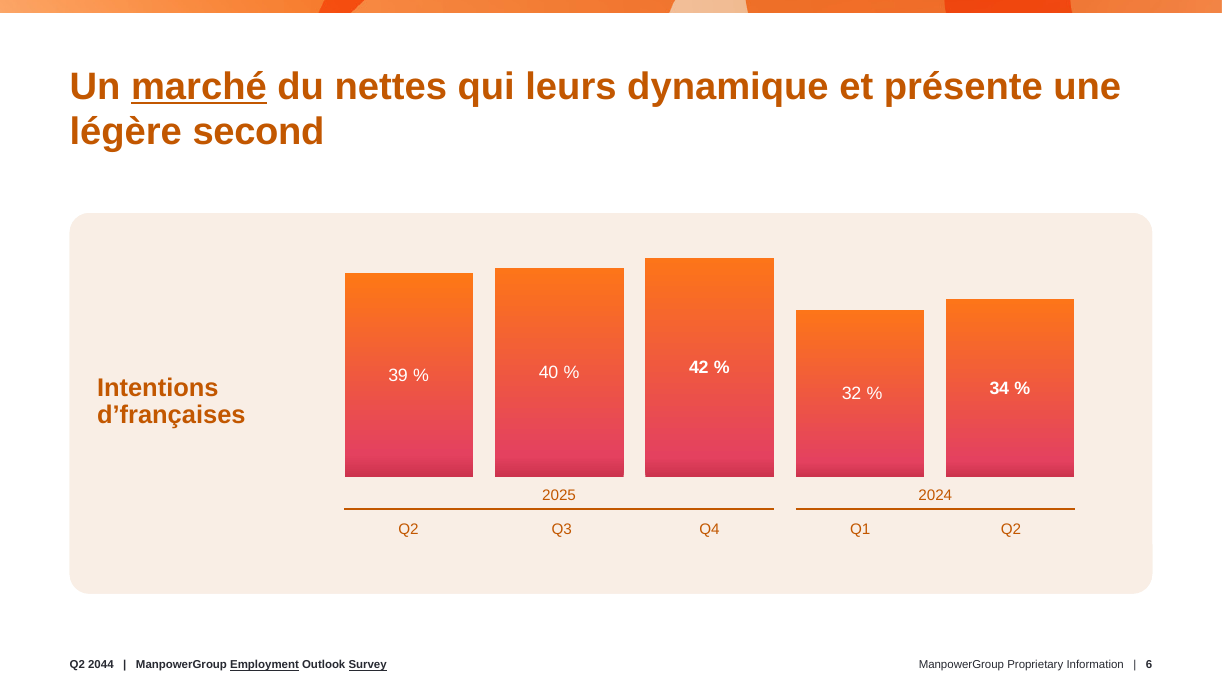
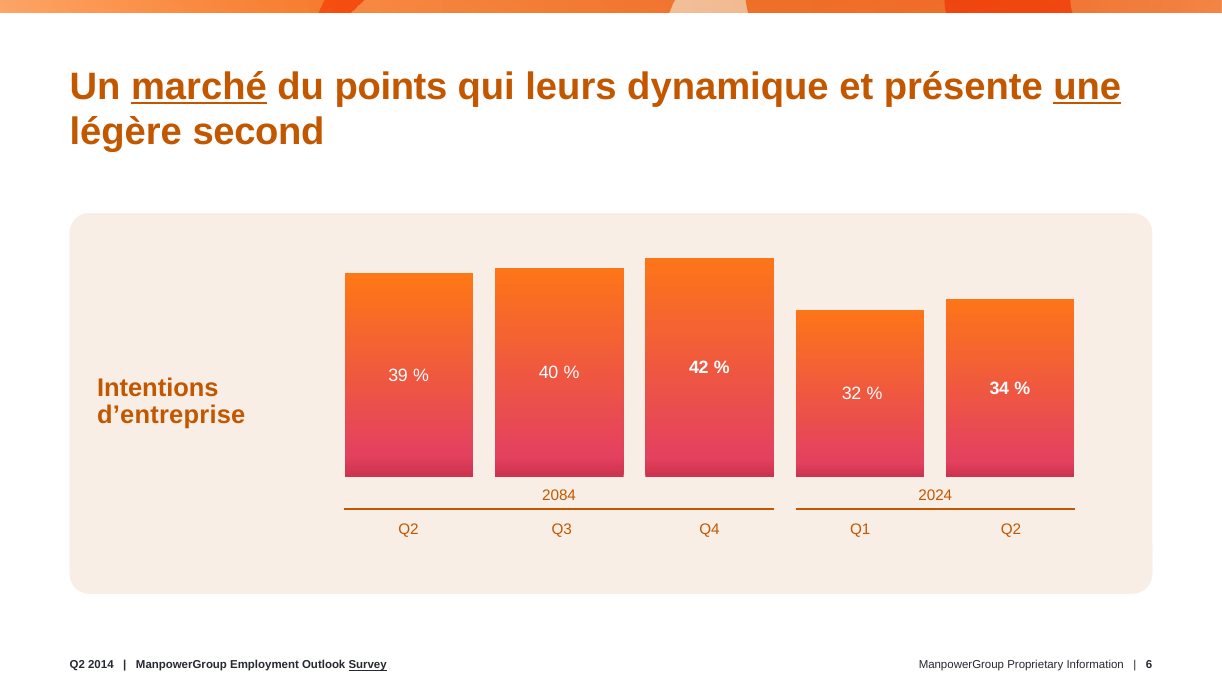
nettes: nettes -> points (391, 86)
une underline: none -> present (1087, 86)
d’françaises: d’françaises -> d’entreprise (171, 415)
2025: 2025 -> 2084 (559, 495)
2044: 2044 -> 2014 (101, 664)
Employment underline: present -> none (265, 664)
